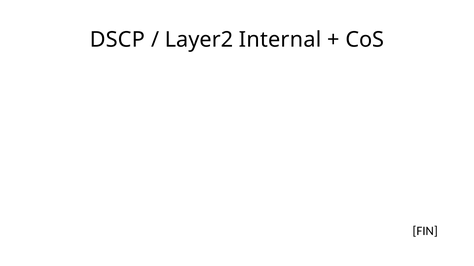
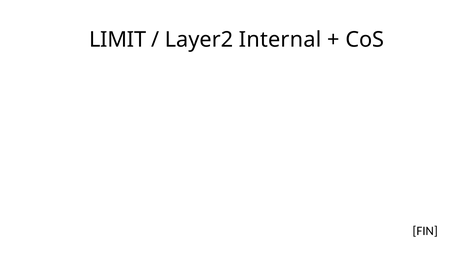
DSCP: DSCP -> LIMIT (118, 40)
